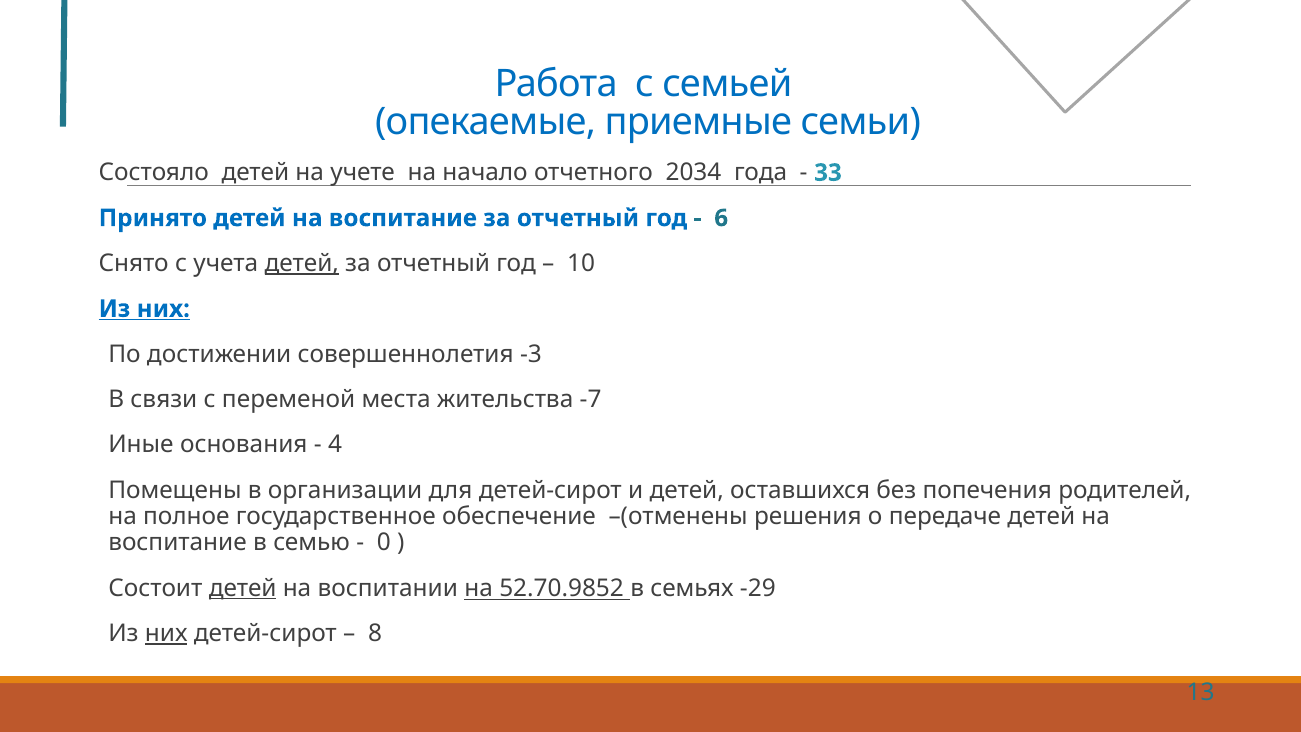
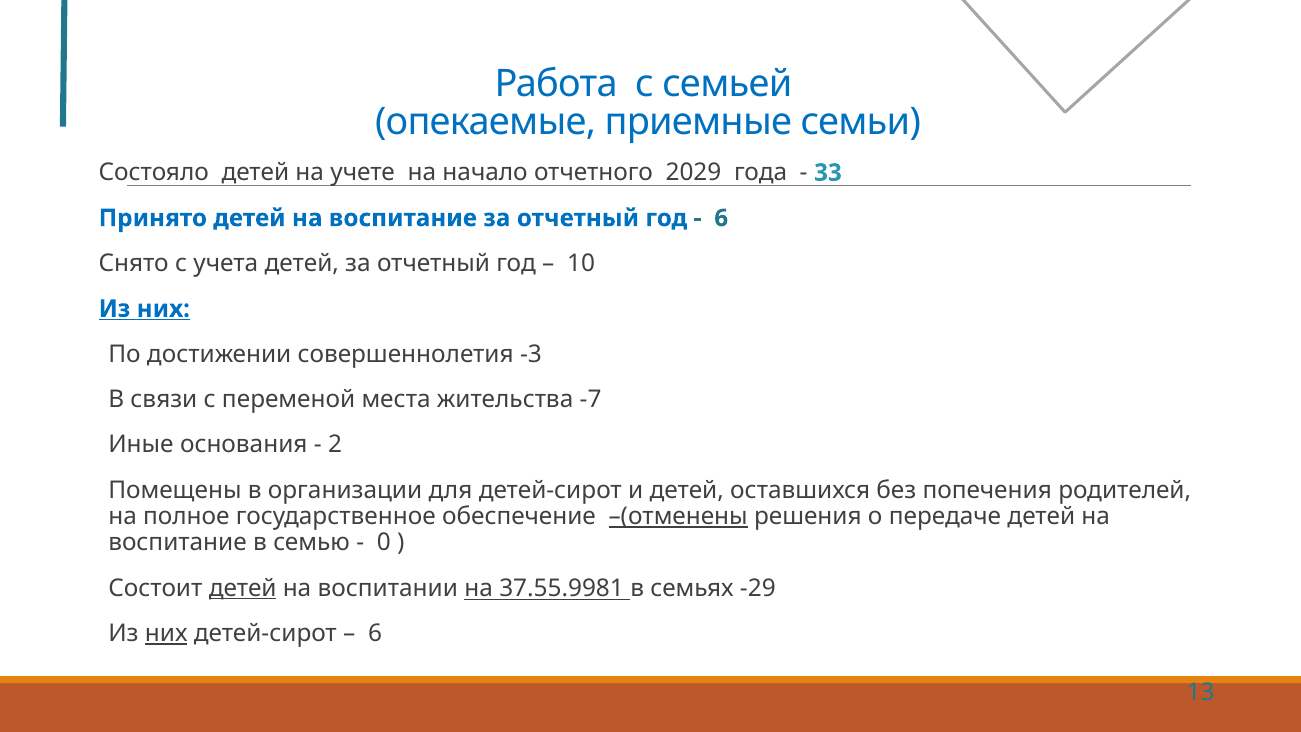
2034: 2034 -> 2029 (694, 173)
детей underline: present -> none (302, 263)
4: 4 -> 2 (335, 445)
–(отменены underline: none -> present (678, 516)
52.70.9852: 52.70.9852 -> 37.55.9981 (562, 588)
8: 8 -> 6 (375, 633)
